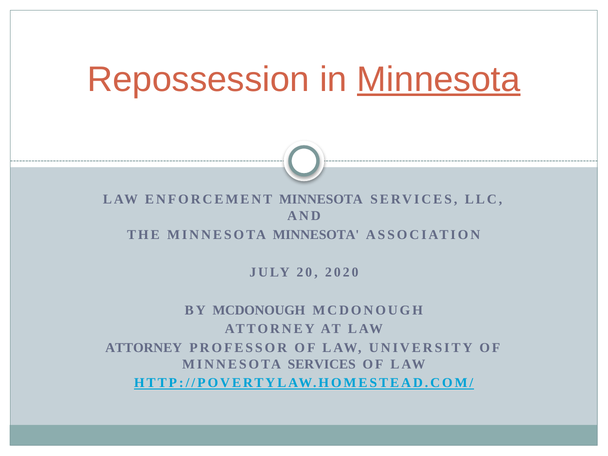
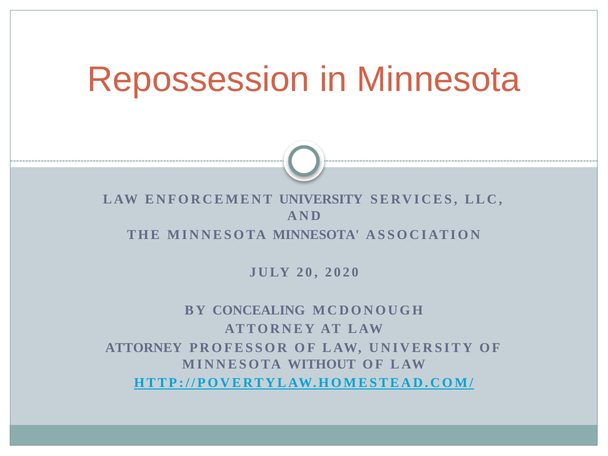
Minnesota underline: present -> none (439, 80)
ENFORCEMENT MINNESOTA: MINNESOTA -> UNIVERSITY (321, 199)
BY MCDONOUGH: MCDONOUGH -> CONCEALING (259, 310)
SERVICES: SERVICES -> WITHOUT (322, 364)
